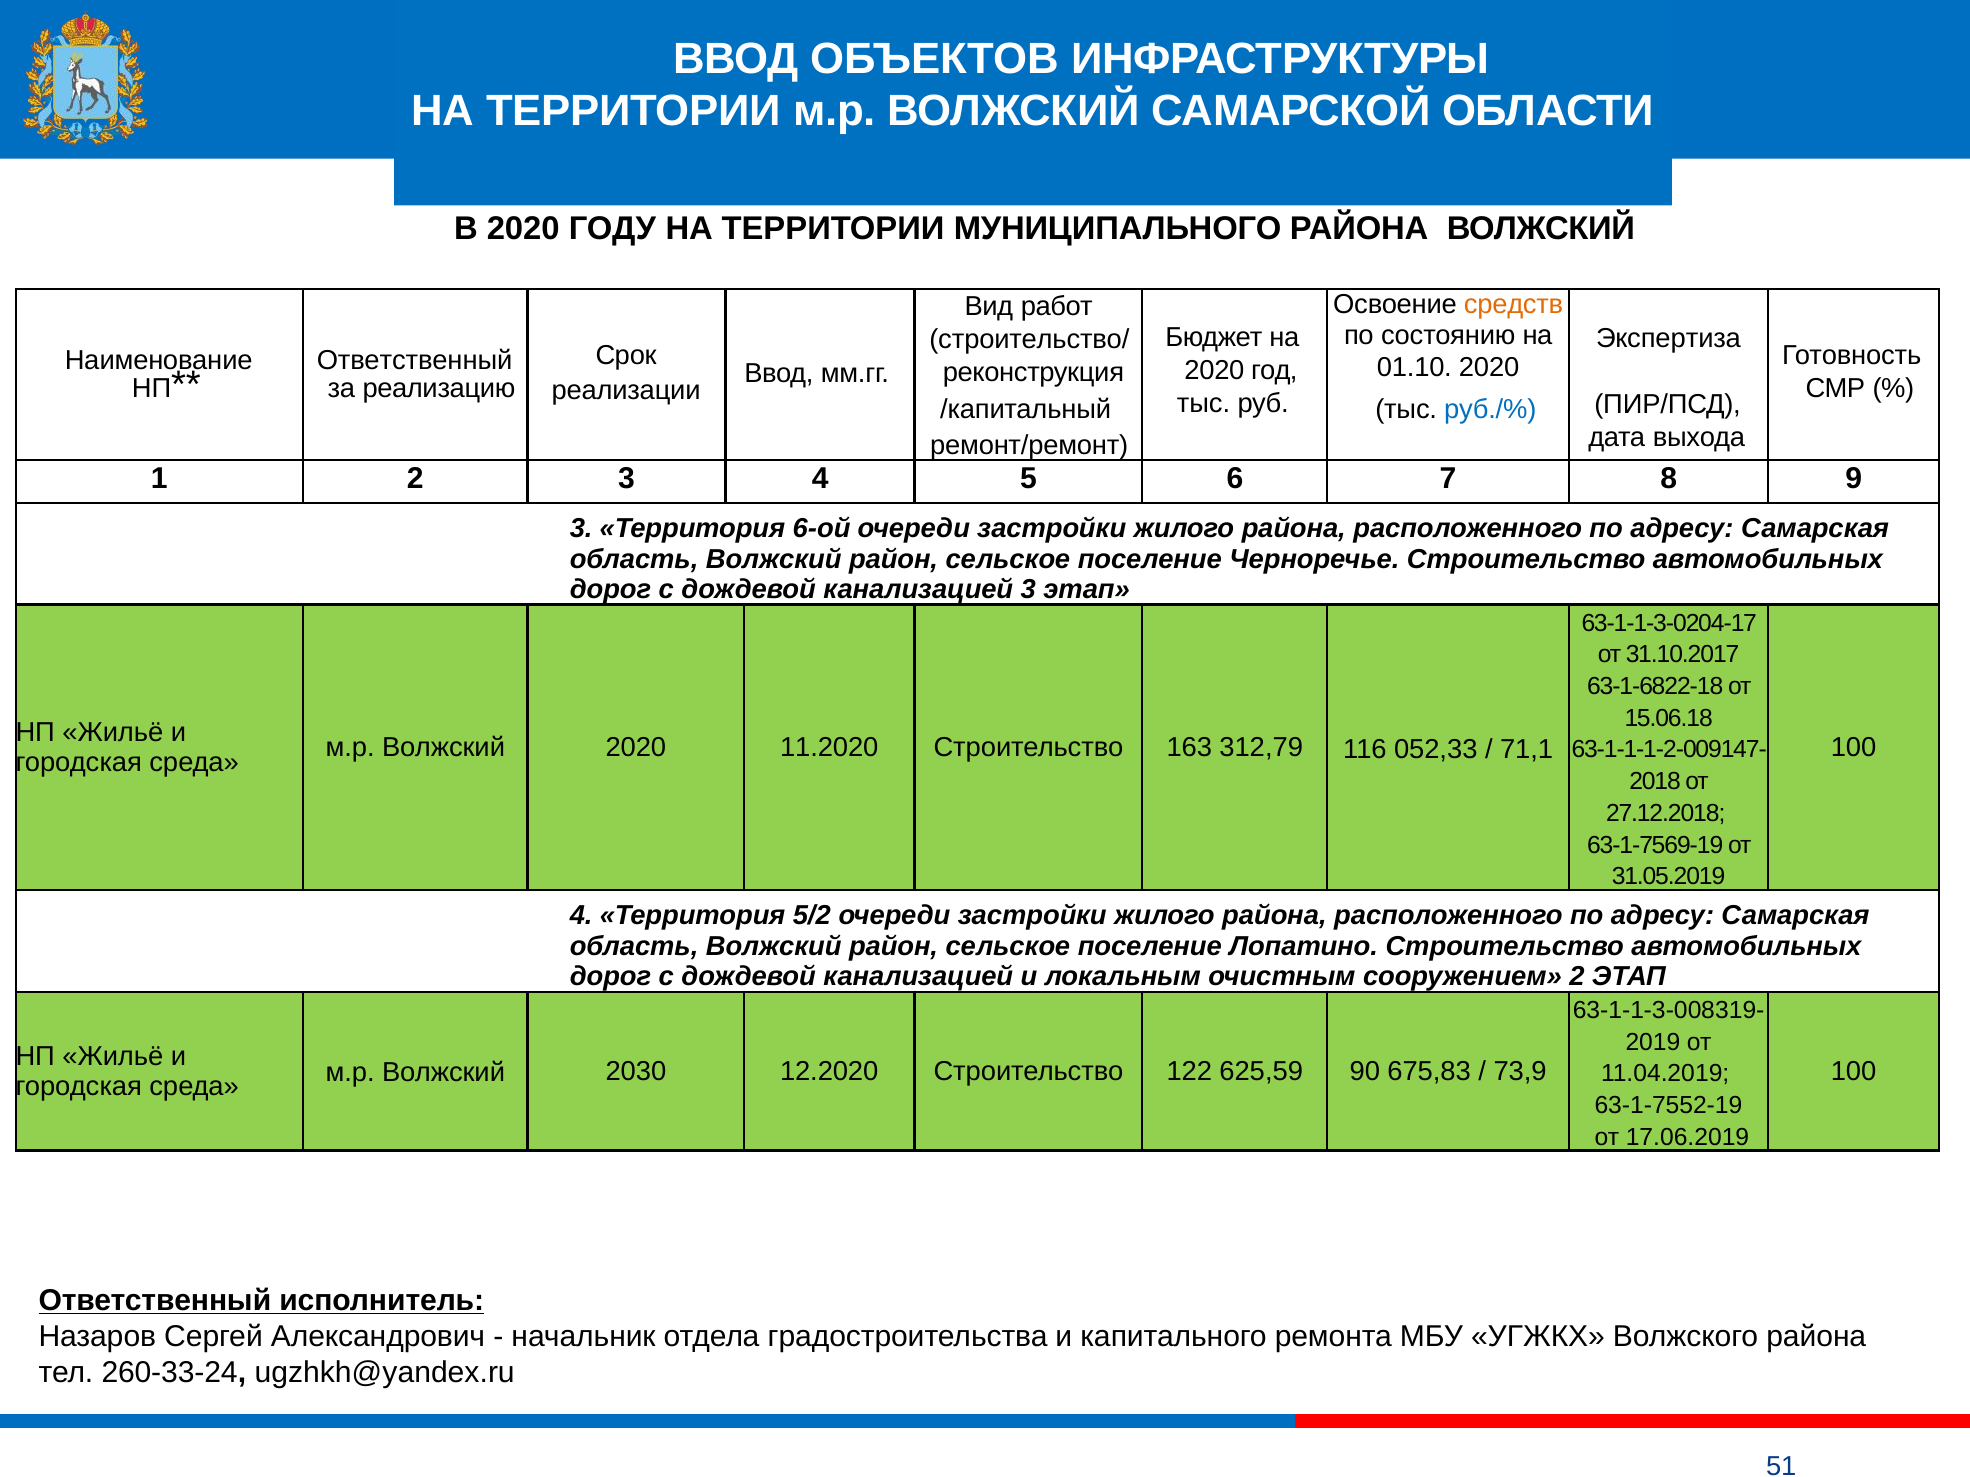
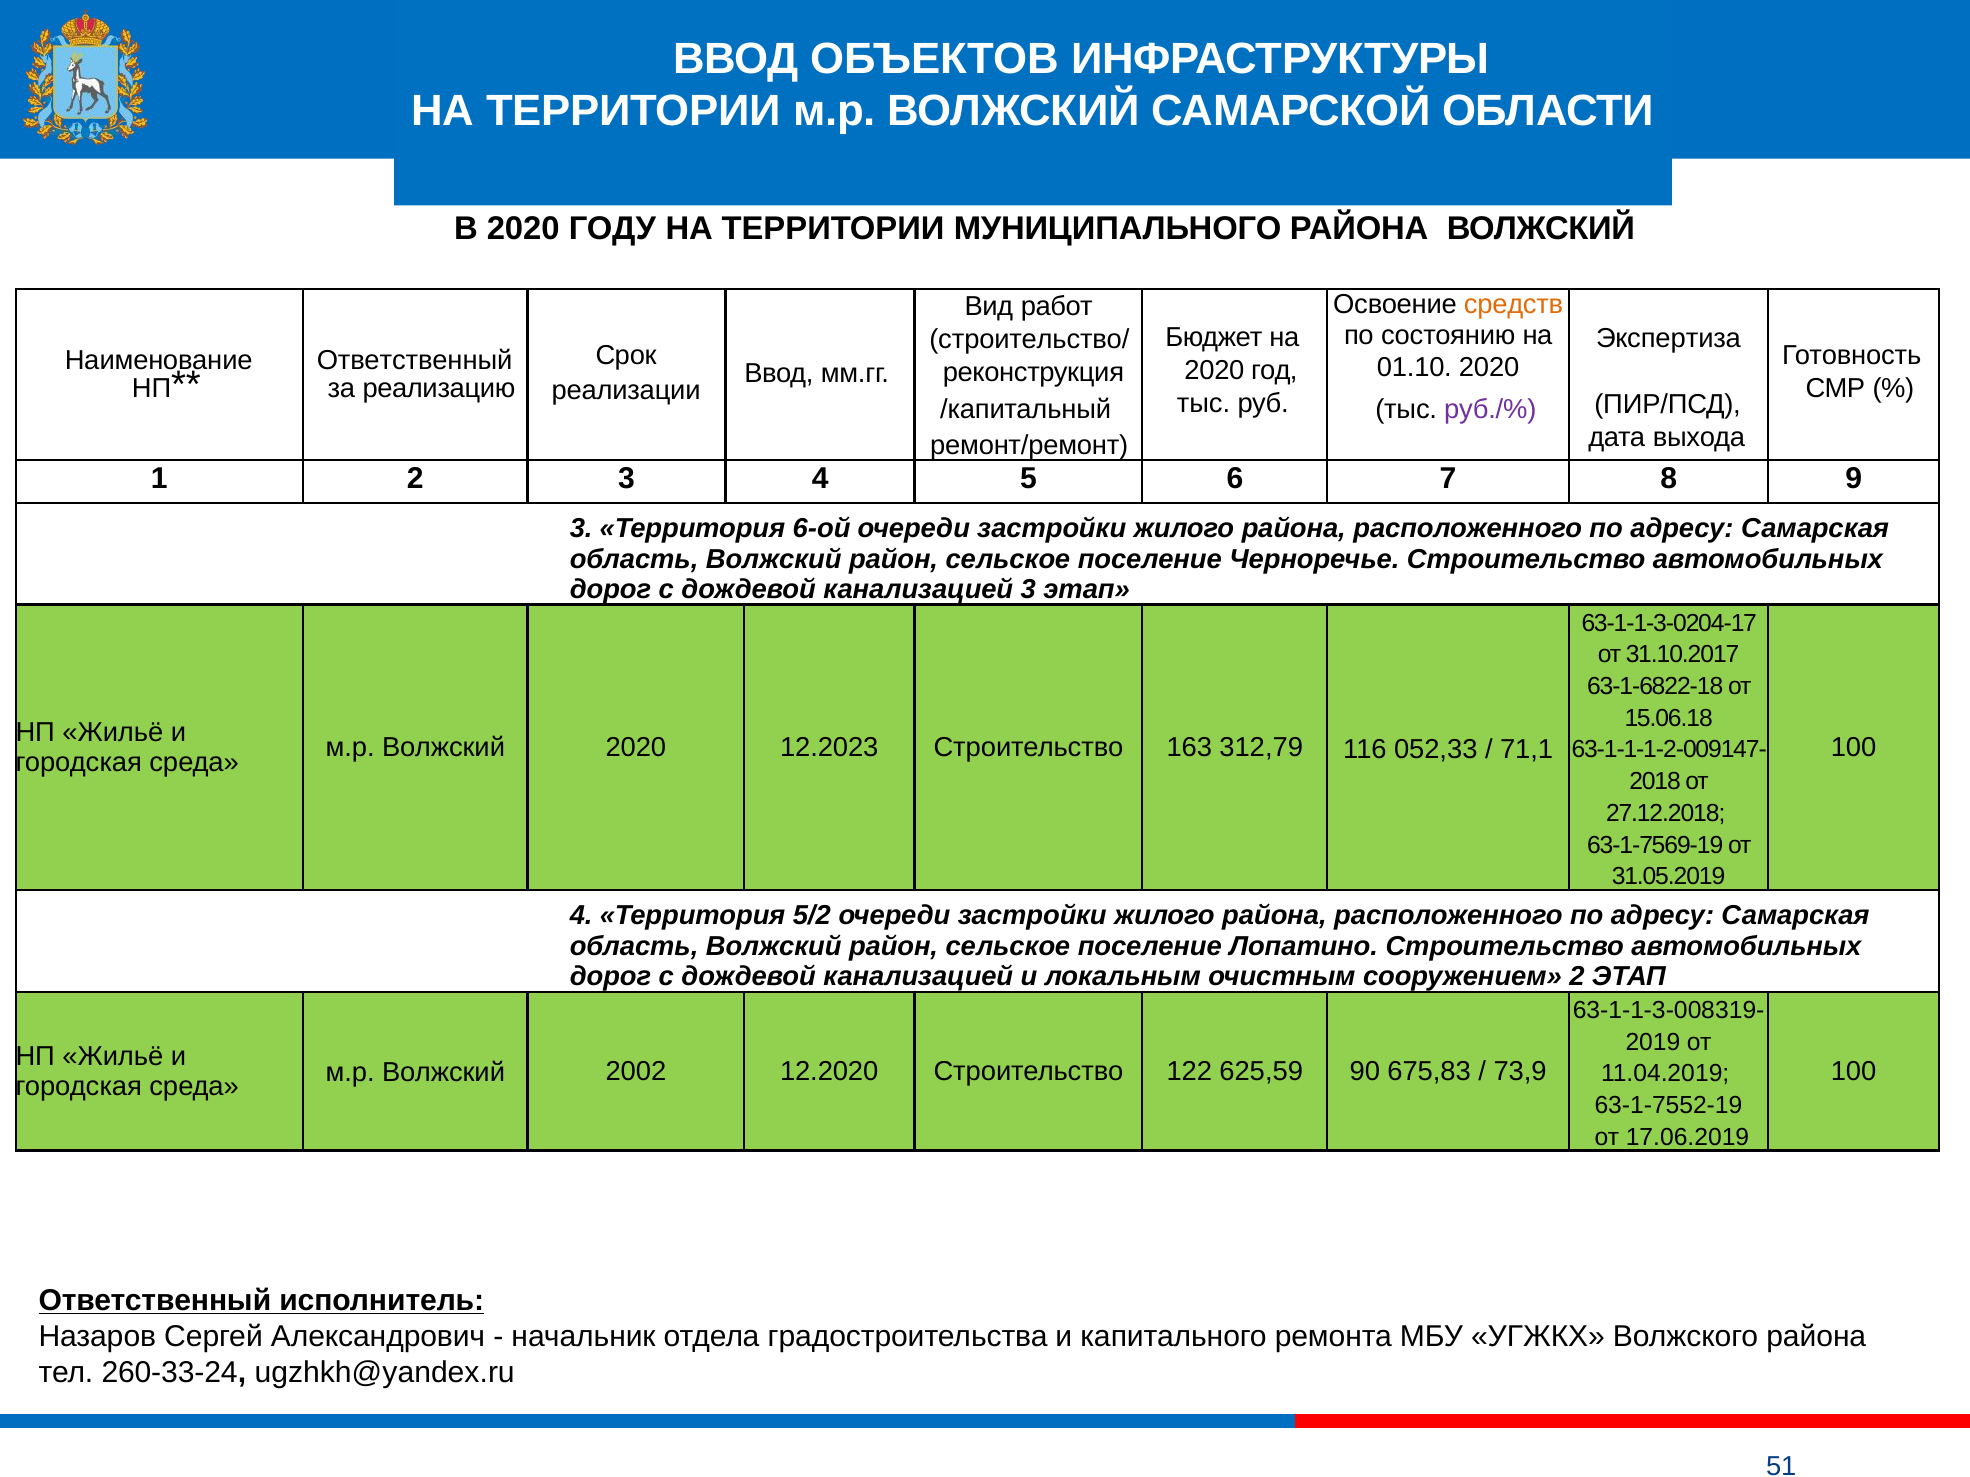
руб./% colour: blue -> purple (1490, 409)
11.2020: 11.2020 -> 12.2023 (829, 748)
2030: 2030 -> 2002 (636, 1072)
